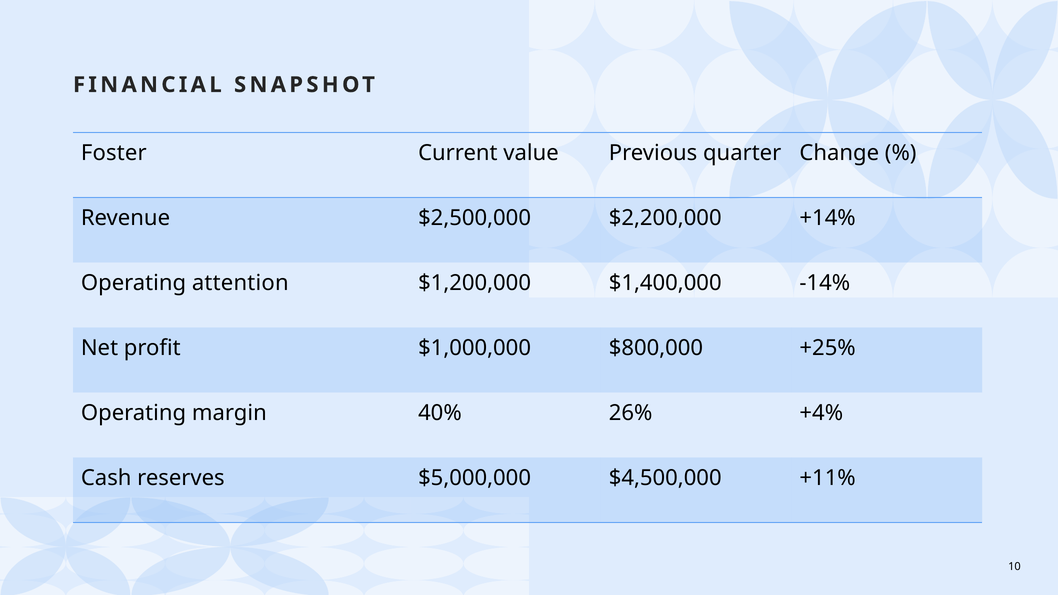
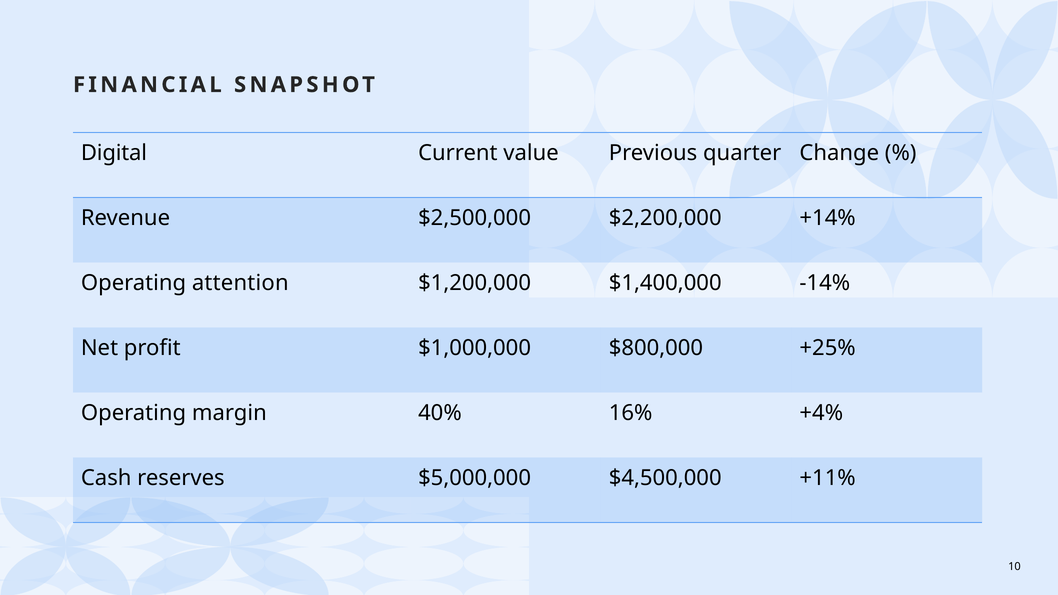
Foster: Foster -> Digital (114, 153)
26%: 26% -> 16% (631, 413)
